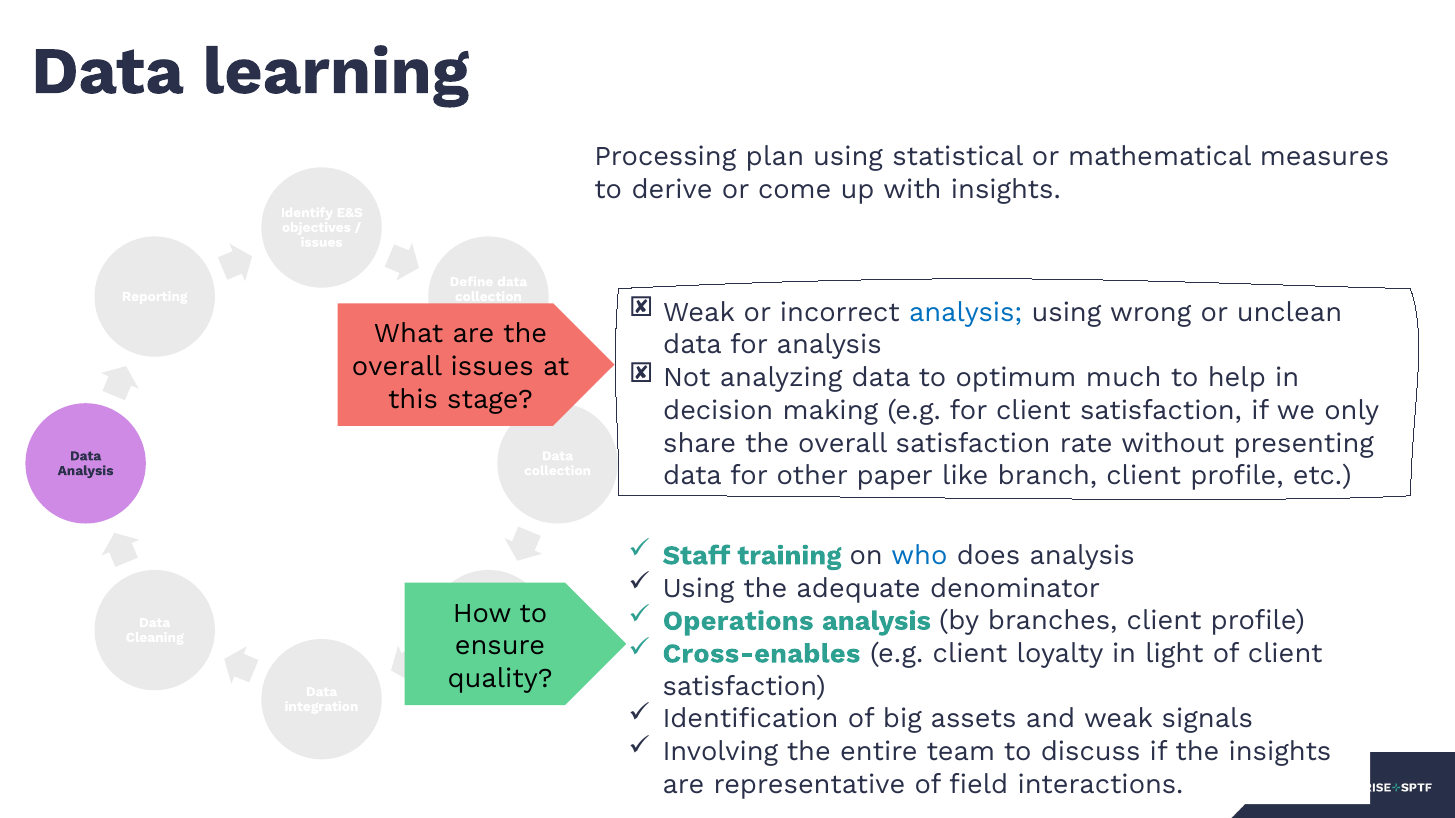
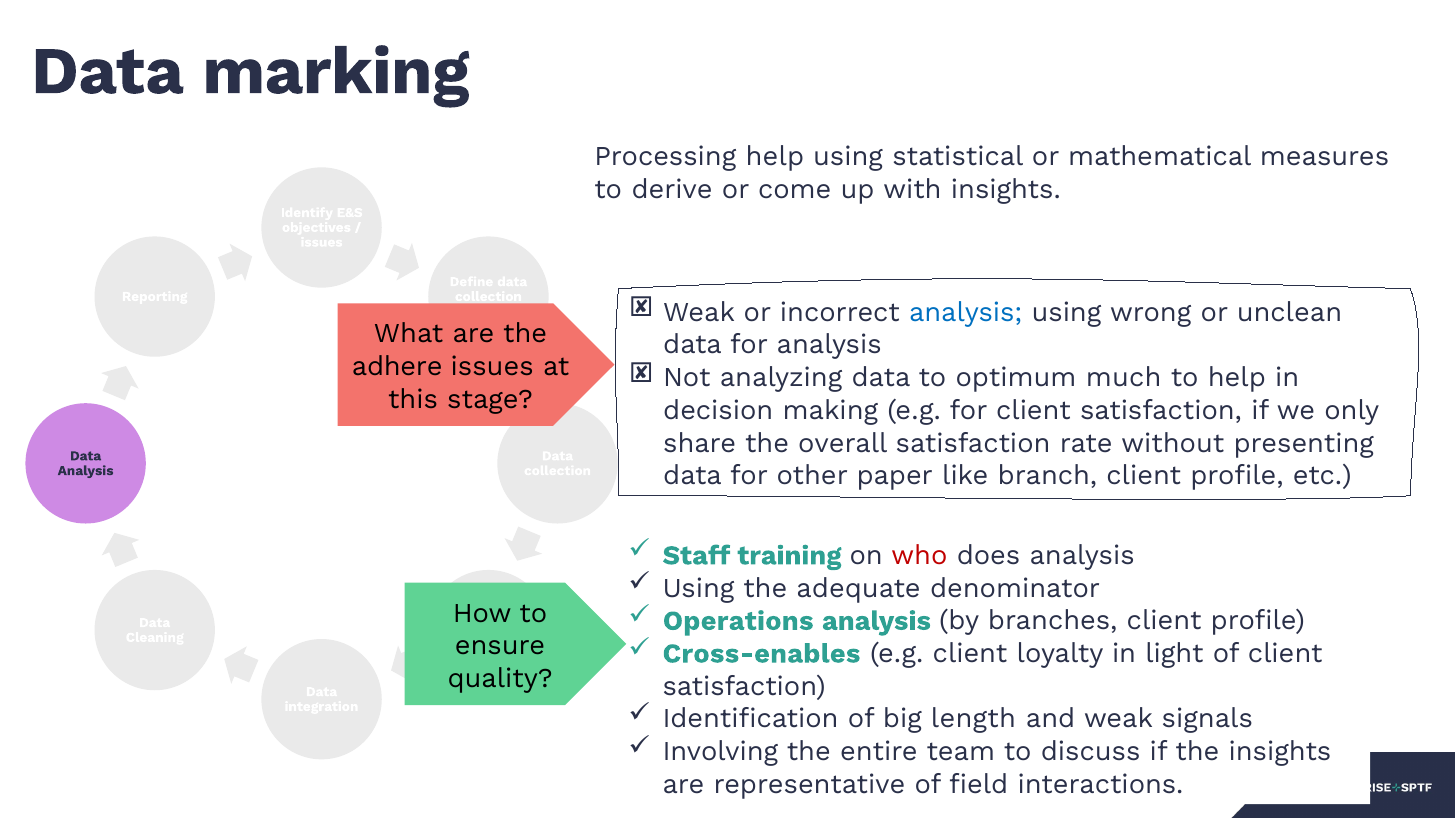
learning: learning -> marking (336, 71)
Processing plan: plan -> help (775, 157)
overall: overall -> adhere (397, 367)
who colour: blue -> red (919, 556)
assets: assets -> length (973, 719)
